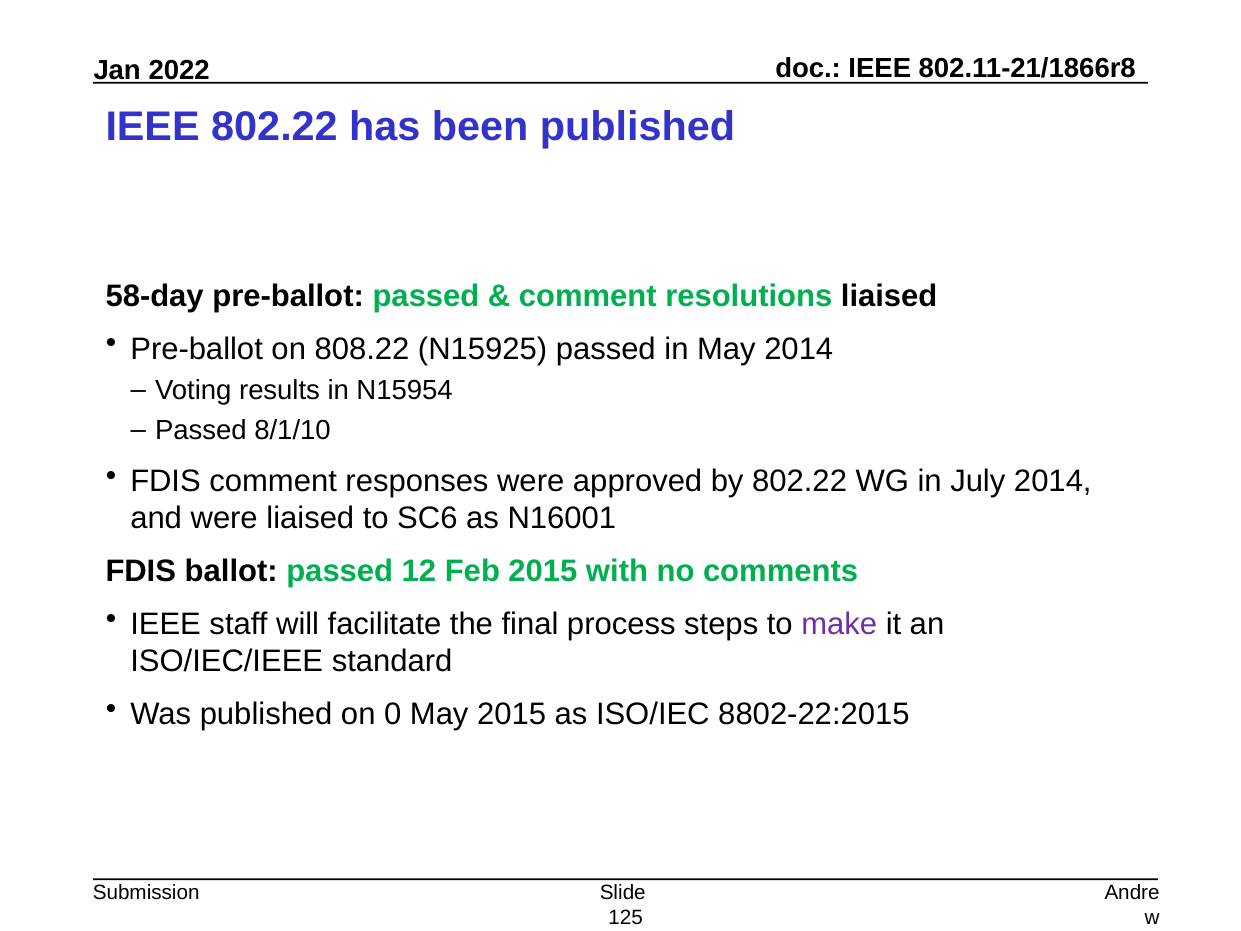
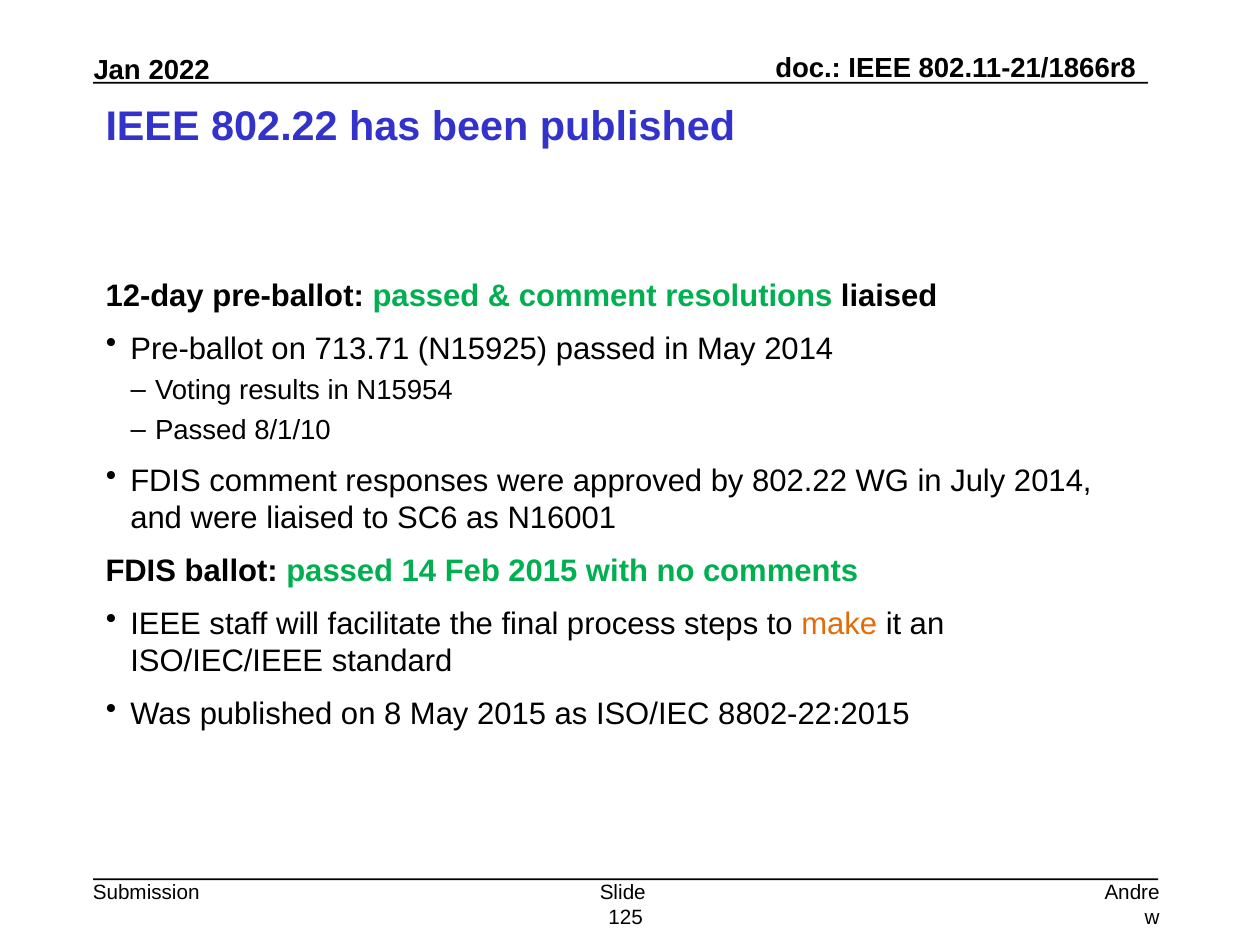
58-day: 58-day -> 12-day (155, 296)
808.22: 808.22 -> 713.71 (362, 349)
12: 12 -> 14 (419, 571)
make colour: purple -> orange (839, 624)
0: 0 -> 8 (393, 714)
